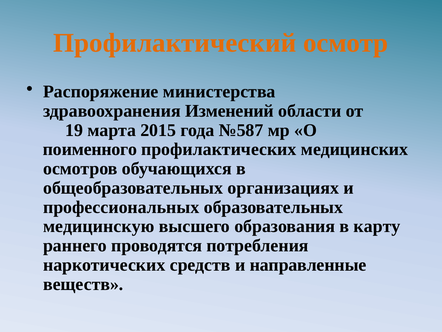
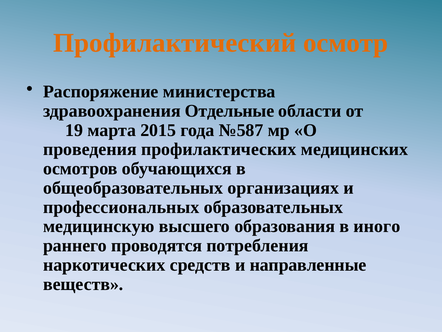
Изменений: Изменений -> Отдельные (230, 111)
поименного: поименного -> проведения (90, 149)
карту: карту -> иного (377, 226)
